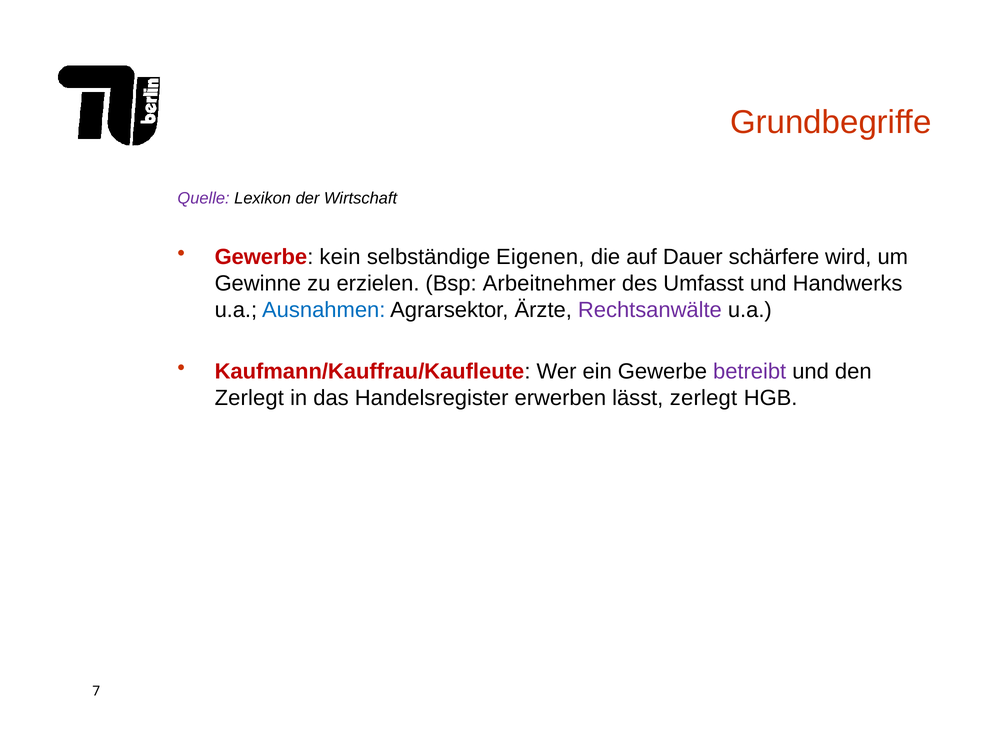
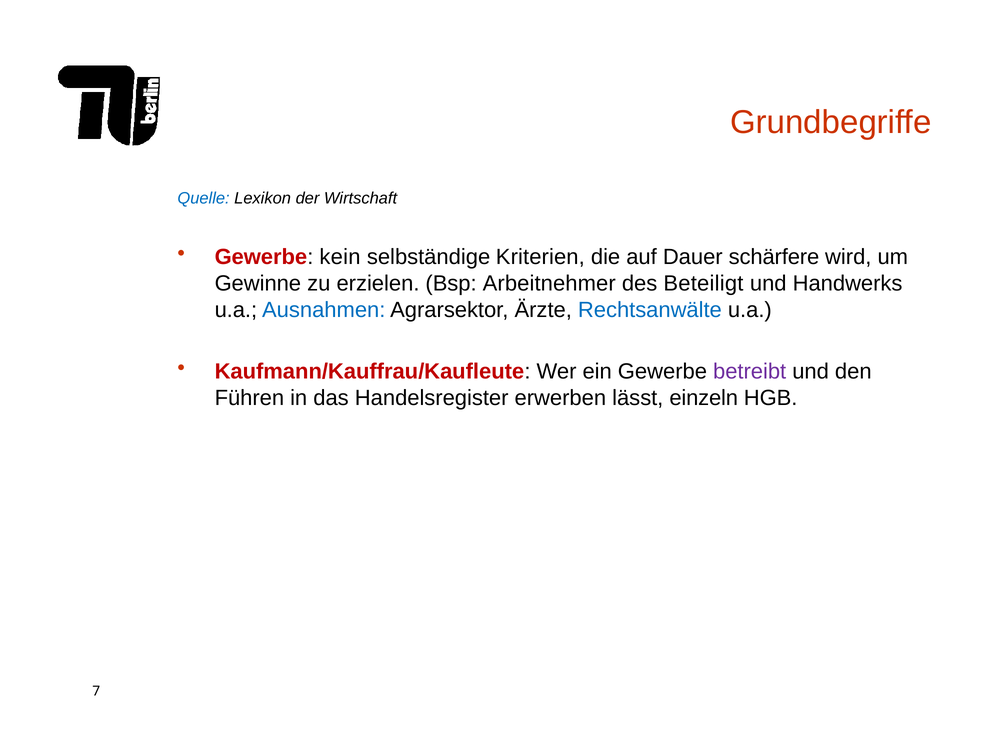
Quelle colour: purple -> blue (204, 198)
Eigenen: Eigenen -> Kriterien (540, 257)
Umfasst: Umfasst -> Beteiligt (703, 284)
Rechtsanwälte colour: purple -> blue (650, 310)
Zerlegt: Zerlegt -> Führen (249, 398)
lässt zerlegt: zerlegt -> einzeln (704, 398)
